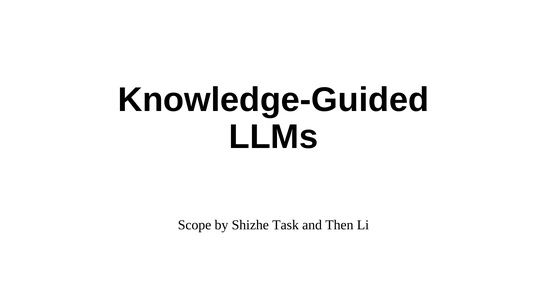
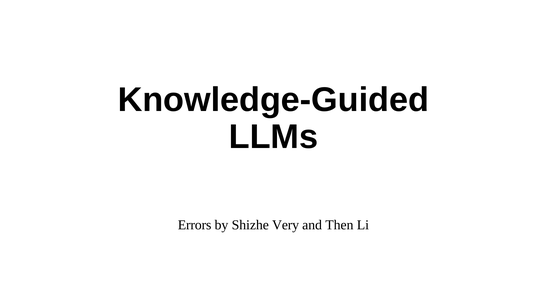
Scope: Scope -> Errors (195, 225)
Task: Task -> Very (286, 225)
